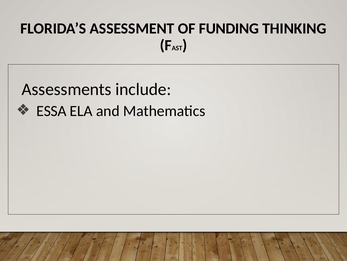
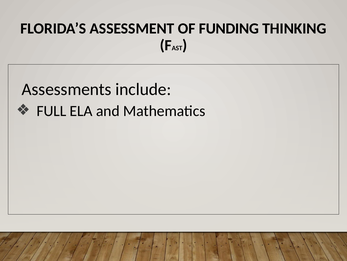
ESSA: ESSA -> FULL (51, 111)
